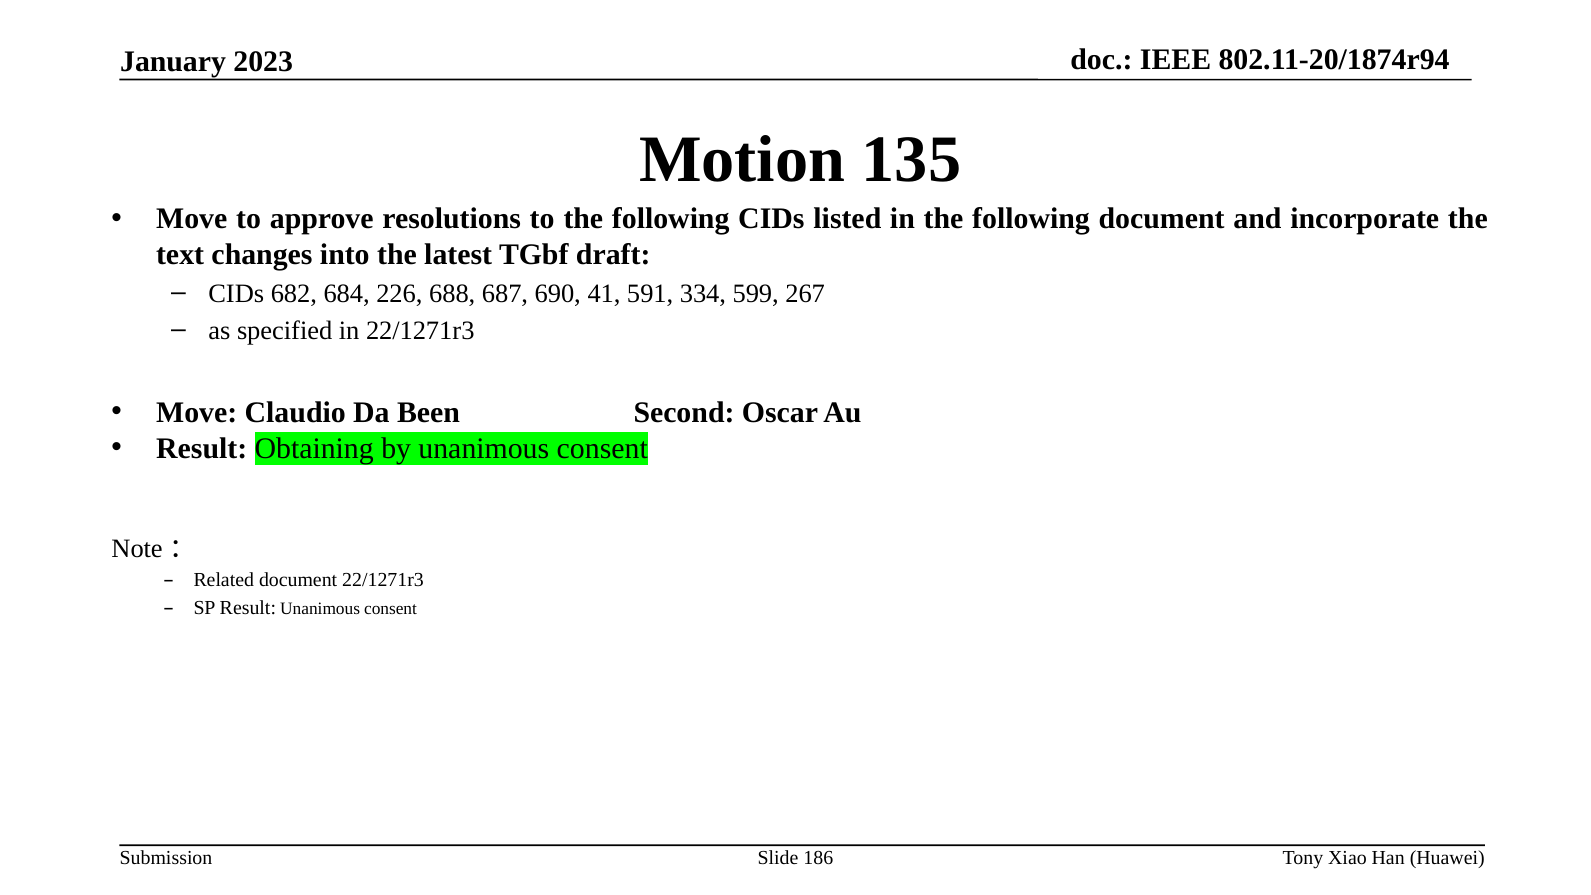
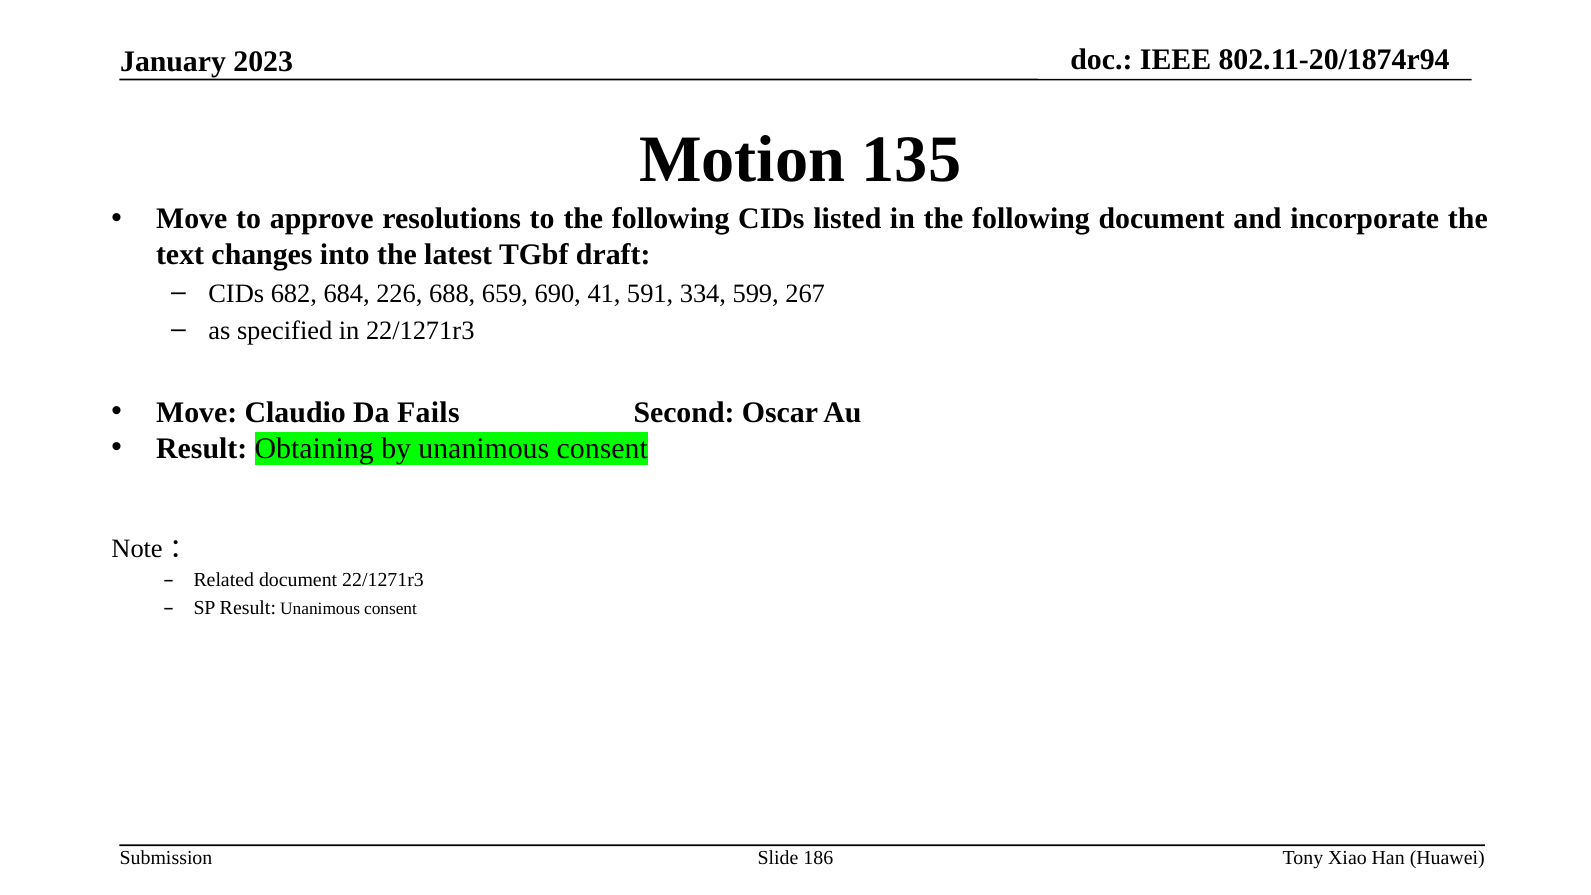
687: 687 -> 659 (505, 294)
Been: Been -> Fails (428, 412)
